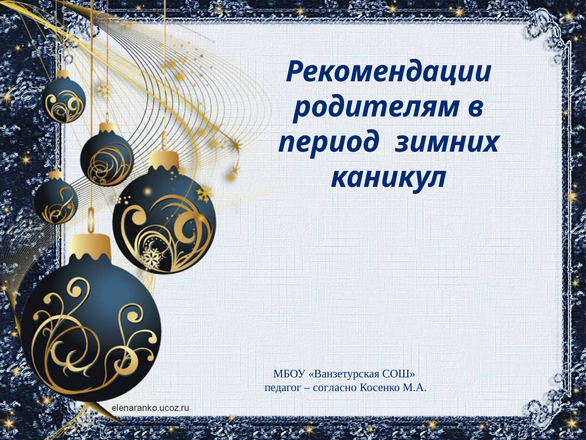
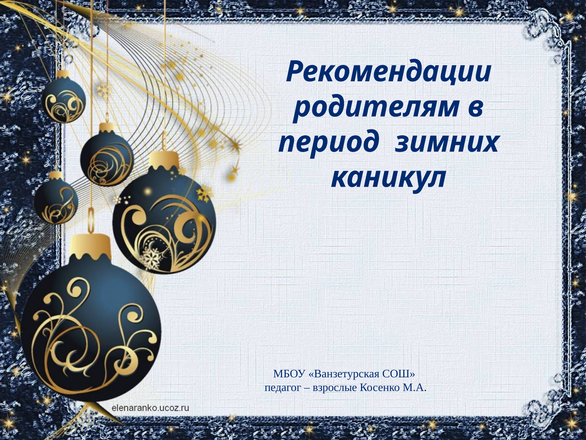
согласно: согласно -> взрослые (335, 387)
